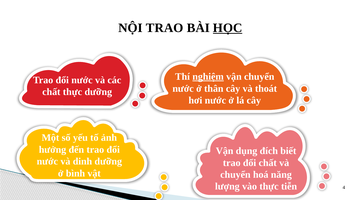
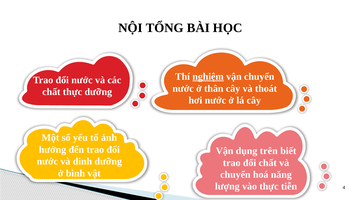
NỘI TRAO: TRAO -> TỔNG (165, 28)
HỌC underline: present -> none (228, 28)
đích: đích -> trên (269, 151)
